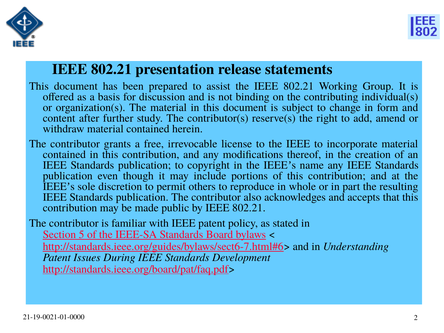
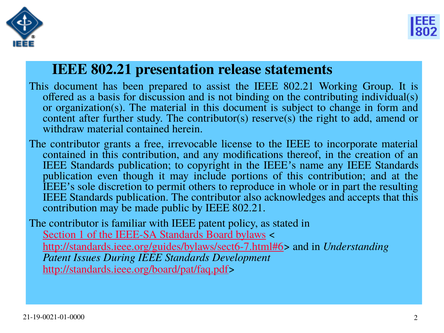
5: 5 -> 1 (82, 235)
